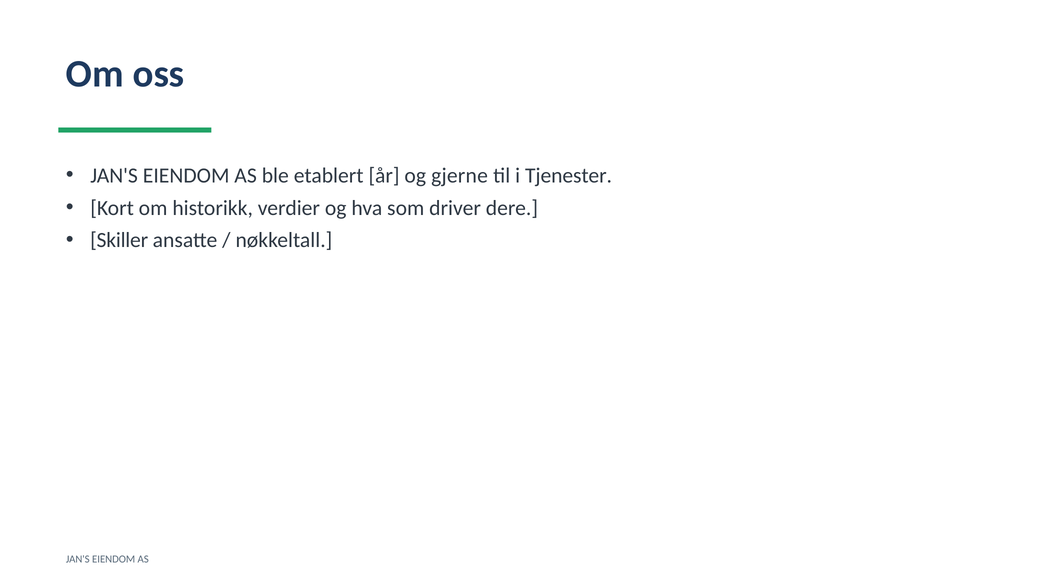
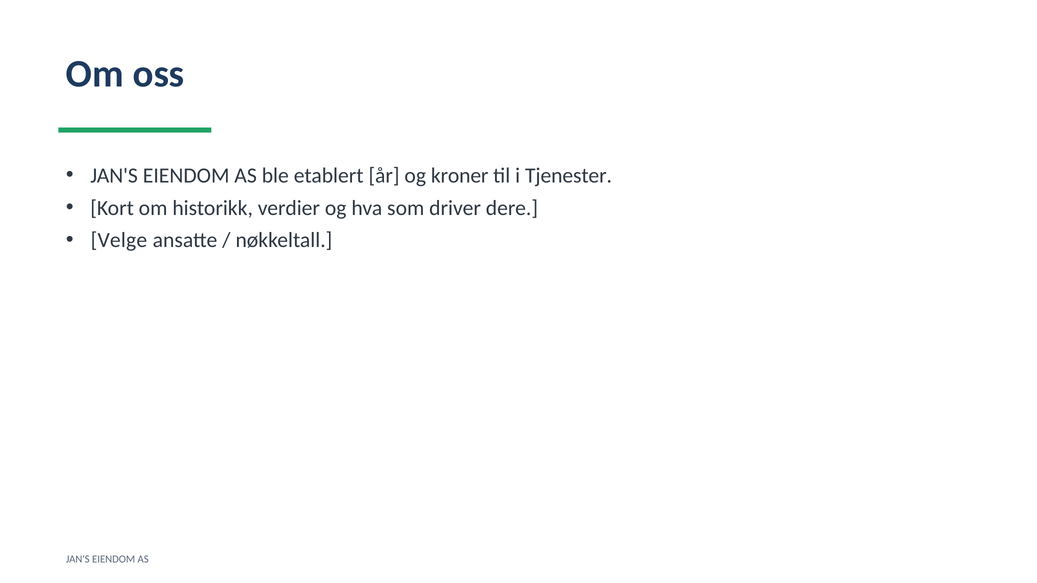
gjerne: gjerne -> kroner (460, 176)
Skiller: Skiller -> Velge (119, 240)
